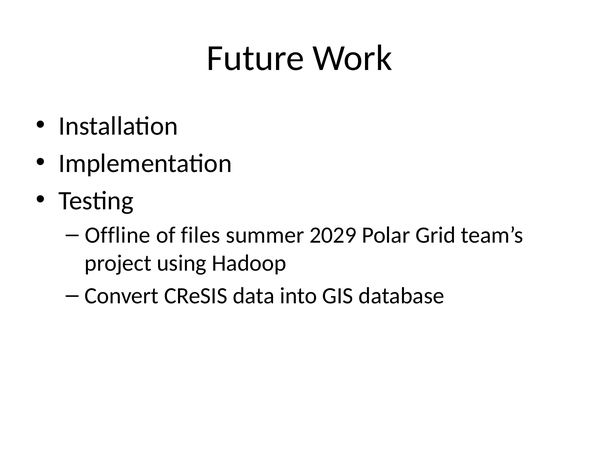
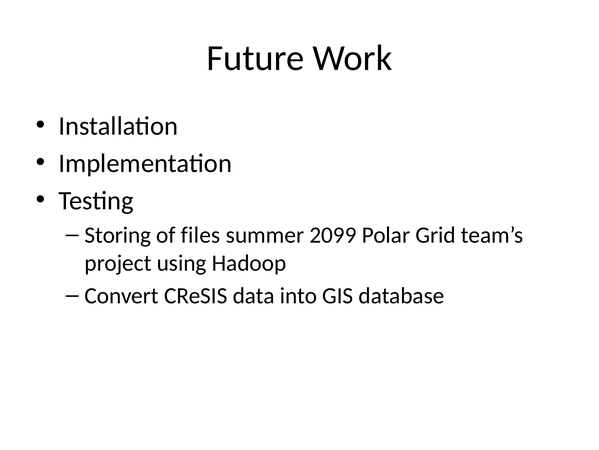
Offline: Offline -> Storing (118, 235)
2029: 2029 -> 2099 (333, 235)
